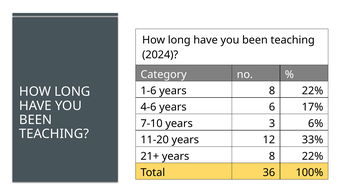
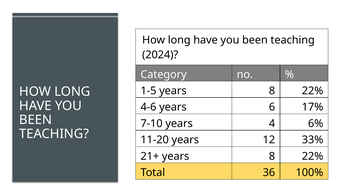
1-6: 1-6 -> 1-5 (148, 91)
3: 3 -> 4 (272, 124)
